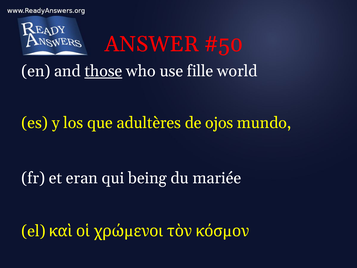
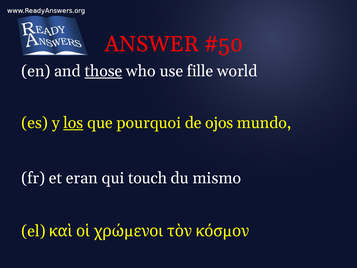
los underline: none -> present (73, 123)
adultères: adultères -> pourquoi (149, 123)
being: being -> touch (148, 178)
mariée: mariée -> mismo (217, 178)
